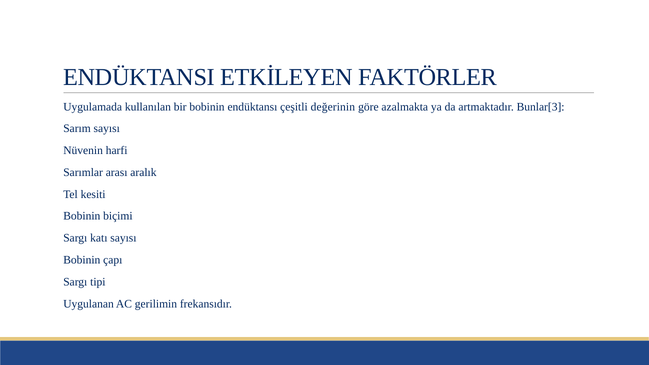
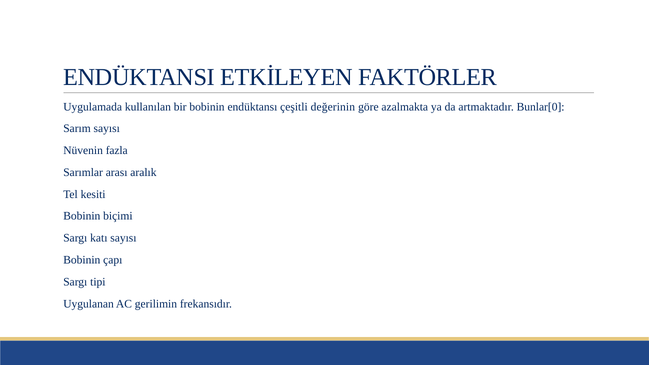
Bunlar[3: Bunlar[3 -> Bunlar[0 (541, 107)
harfi: harfi -> fazla (117, 151)
